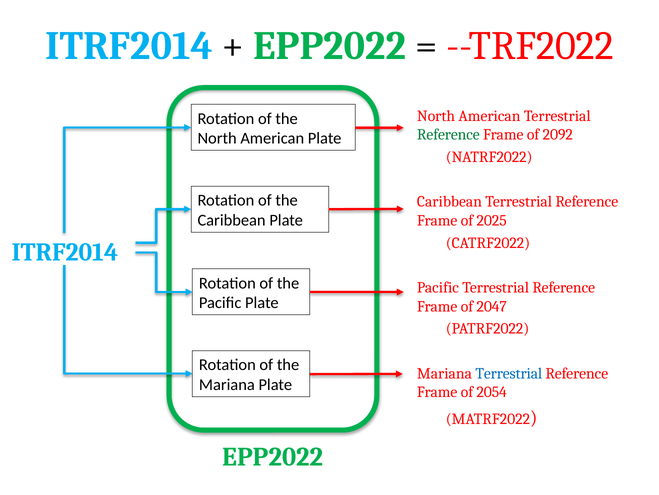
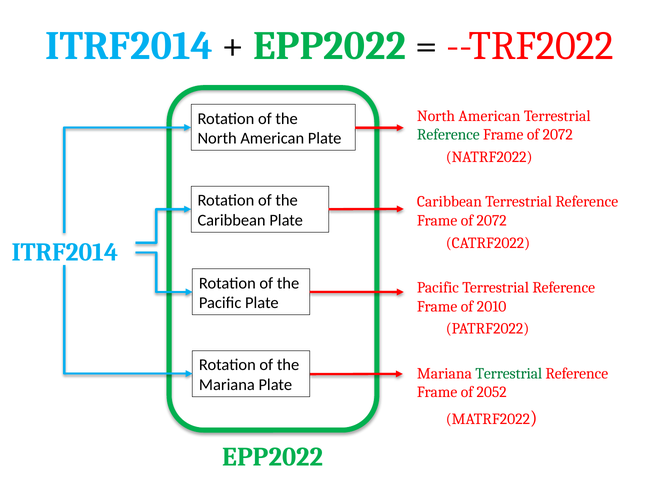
2092: 2092 -> 2072 (558, 135)
2025: 2025 -> 2072 (492, 220)
2047: 2047 -> 2010 (492, 306)
Terrestrial colour: blue -> green (509, 373)
2054: 2054 -> 2052 (492, 392)
